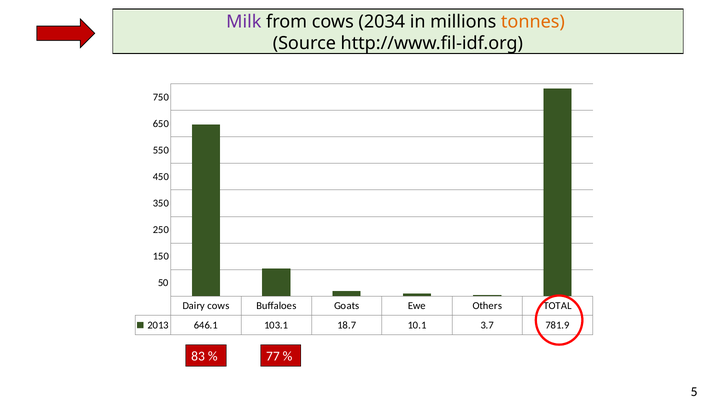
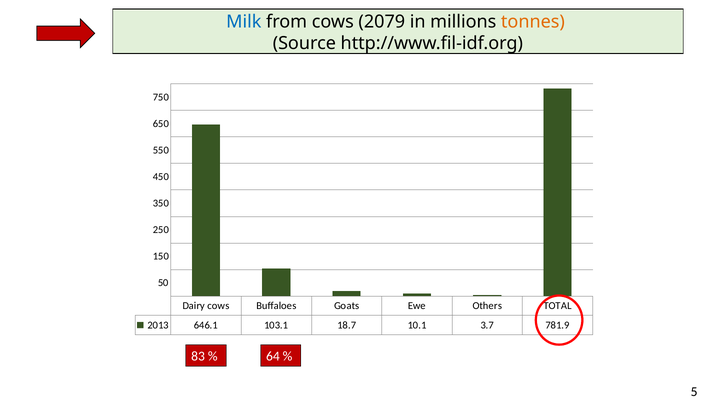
Milk colour: purple -> blue (244, 22)
2034: 2034 -> 2079 (382, 22)
77: 77 -> 64 (273, 356)
